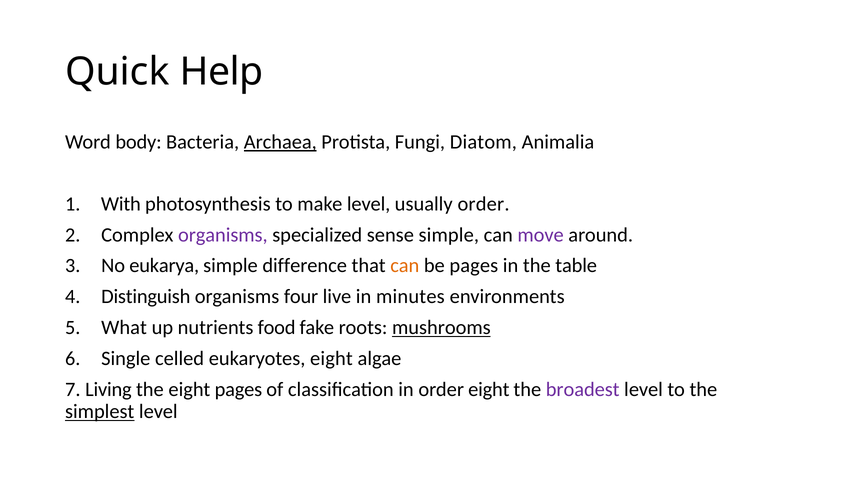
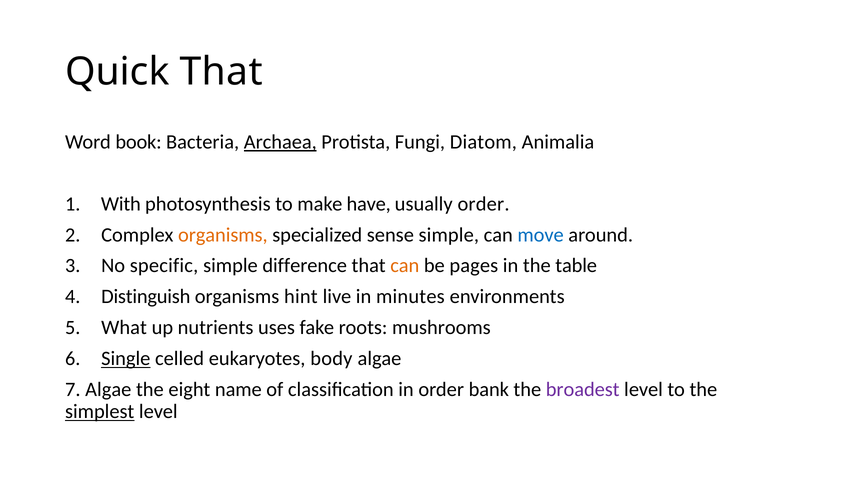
Quick Help: Help -> That (221, 72)
body: body -> book (139, 142)
make level: level -> have (369, 204)
organisms colour: purple -> orange (223, 235)
move colour: purple -> blue (541, 235)
eukarya: eukarya -> specific (164, 266)
four: four -> hint (301, 297)
food: food -> uses (276, 328)
mushrooms underline: present -> none (441, 328)
Single underline: none -> present (126, 359)
eukaryotes eight: eight -> body (331, 359)
7 Living: Living -> Algae (108, 390)
eight pages: pages -> name (238, 390)
order eight: eight -> bank (489, 390)
